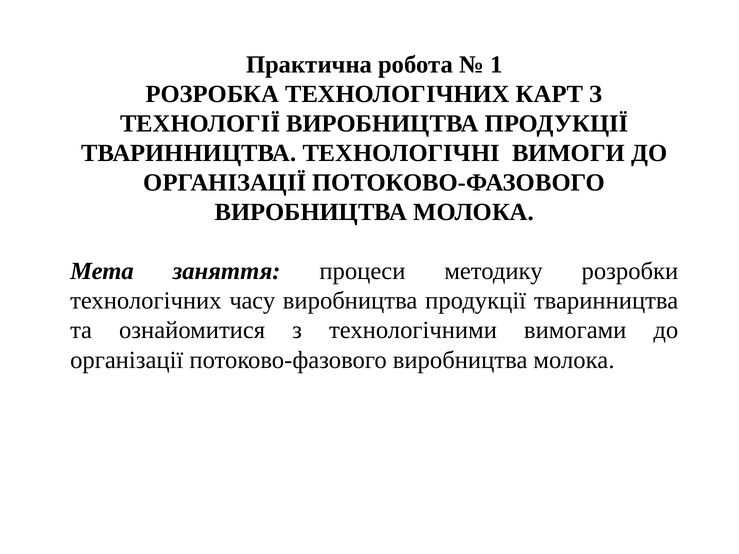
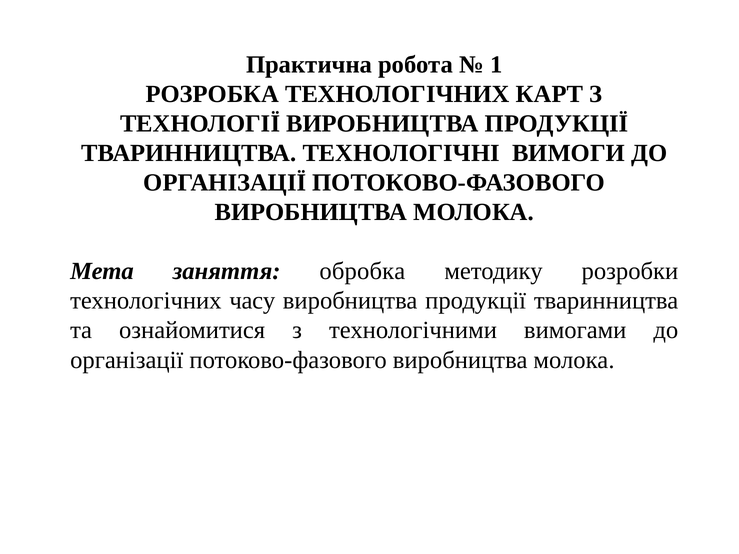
процеси: процеси -> обробка (362, 271)
